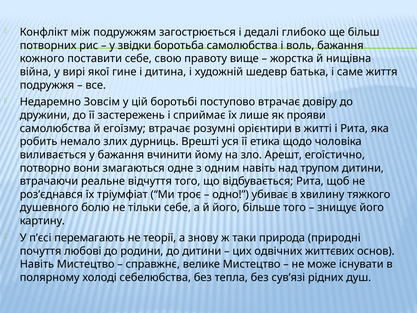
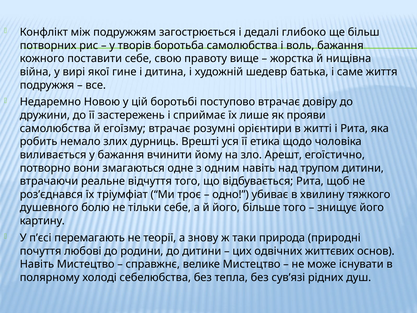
звідки: звідки -> творів (134, 45)
Зовсім: Зовсім -> Новою (102, 102)
